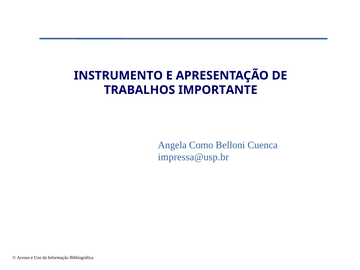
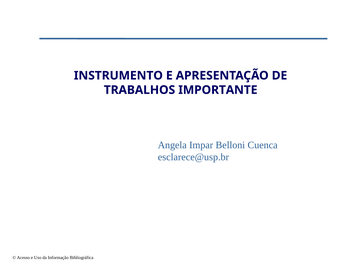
Como: Como -> Impar (201, 145)
impressa@usp.br: impressa@usp.br -> esclarece@usp.br (193, 157)
